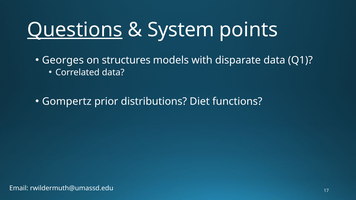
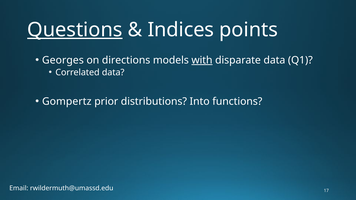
System: System -> Indices (181, 30)
structures: structures -> directions (126, 60)
with underline: none -> present (202, 60)
Diet: Diet -> Into (200, 102)
